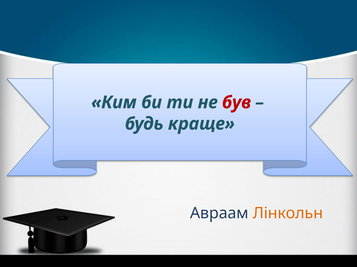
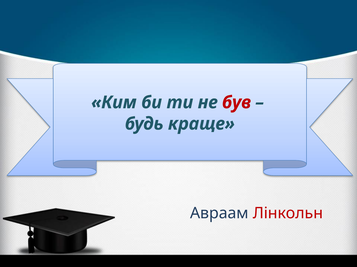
Лінкольн colour: orange -> red (288, 214)
